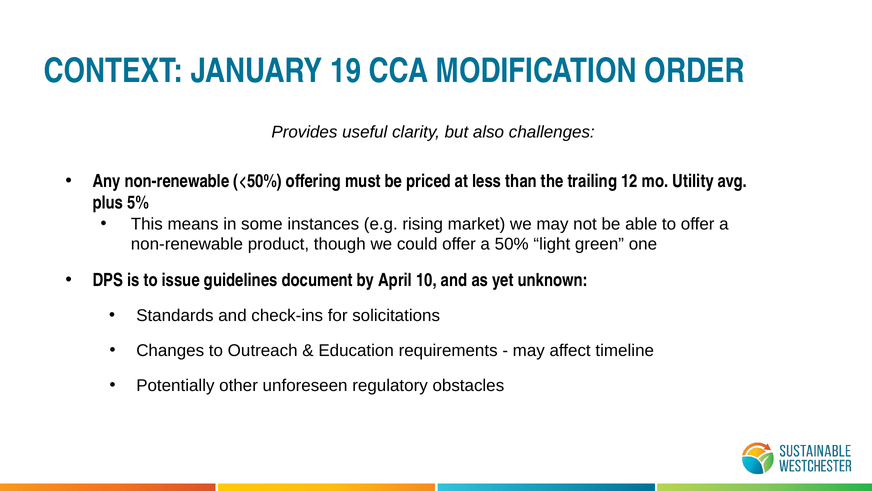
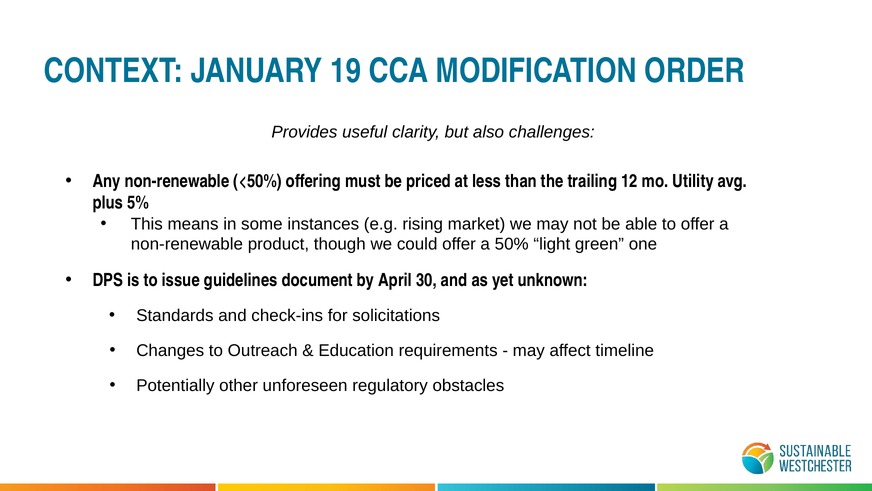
10: 10 -> 30 (426, 280)
